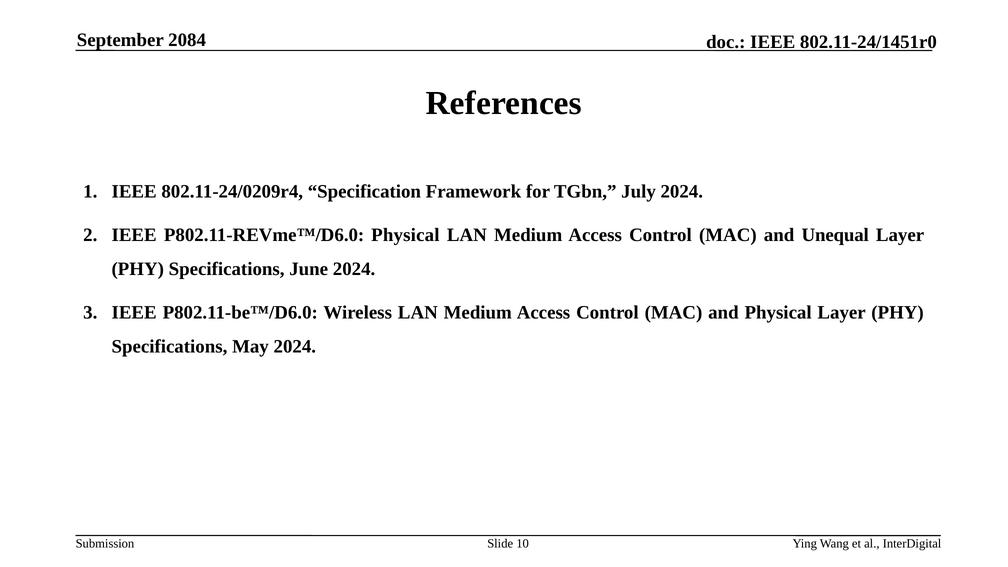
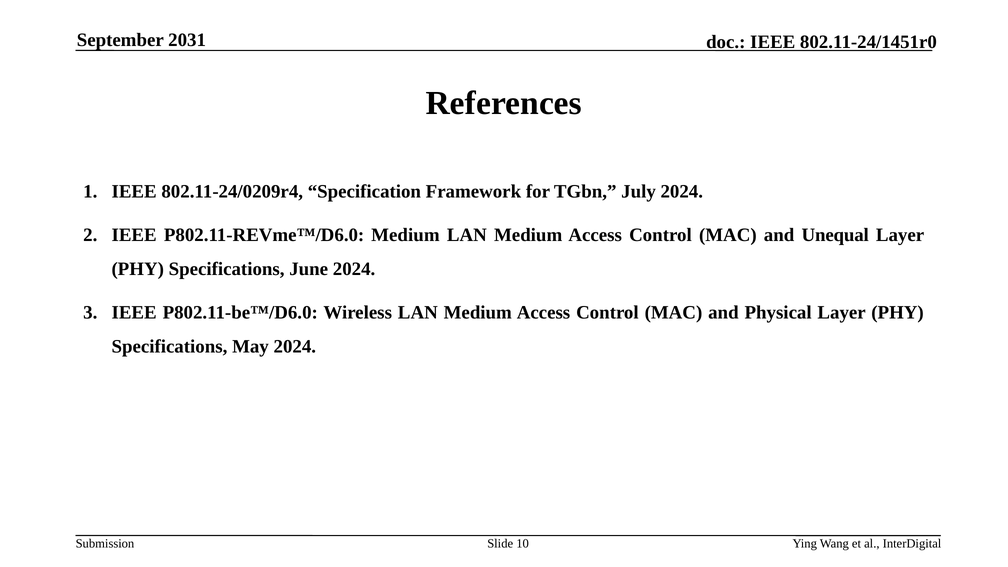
2084: 2084 -> 2031 (187, 40)
P802.11-REVme™/D6.0 Physical: Physical -> Medium (405, 235)
